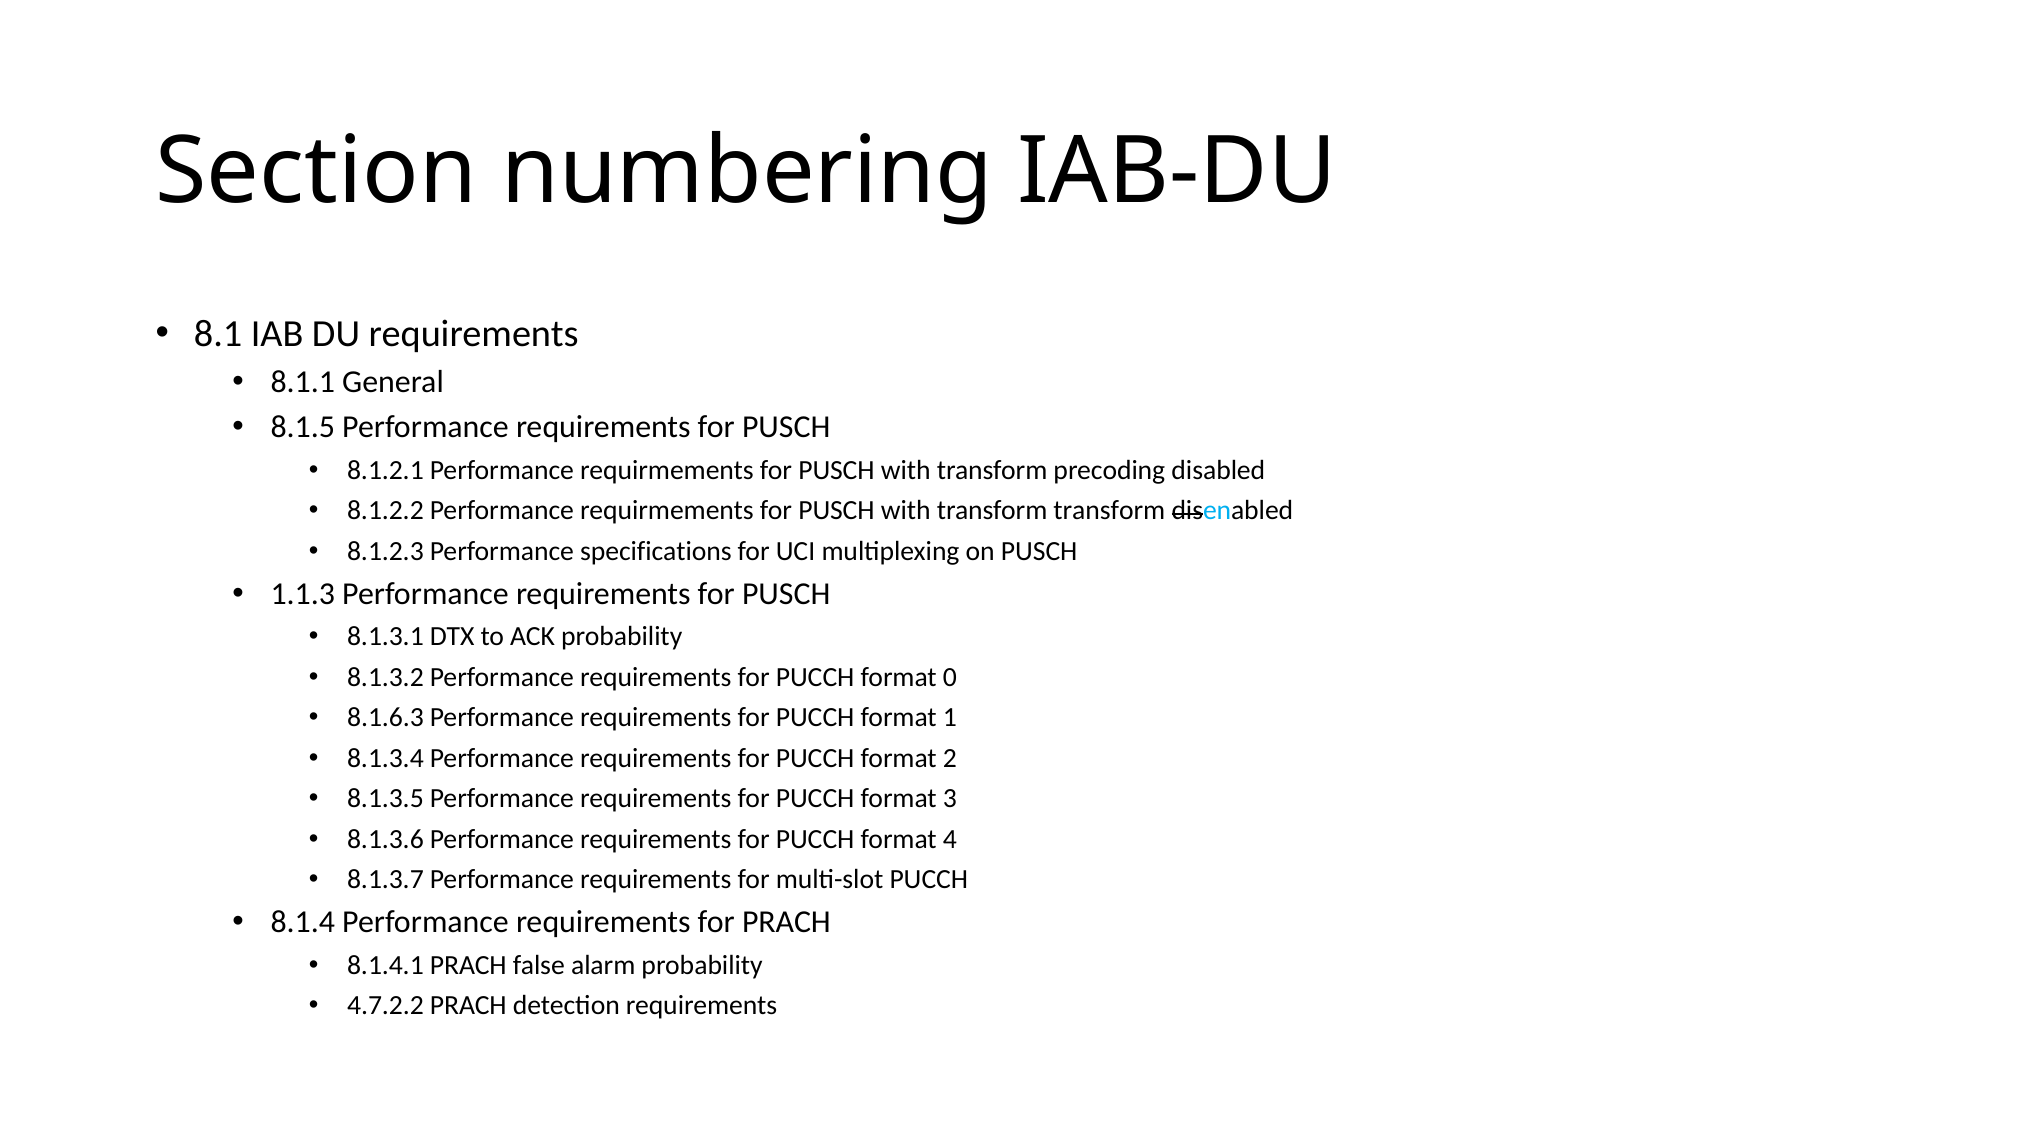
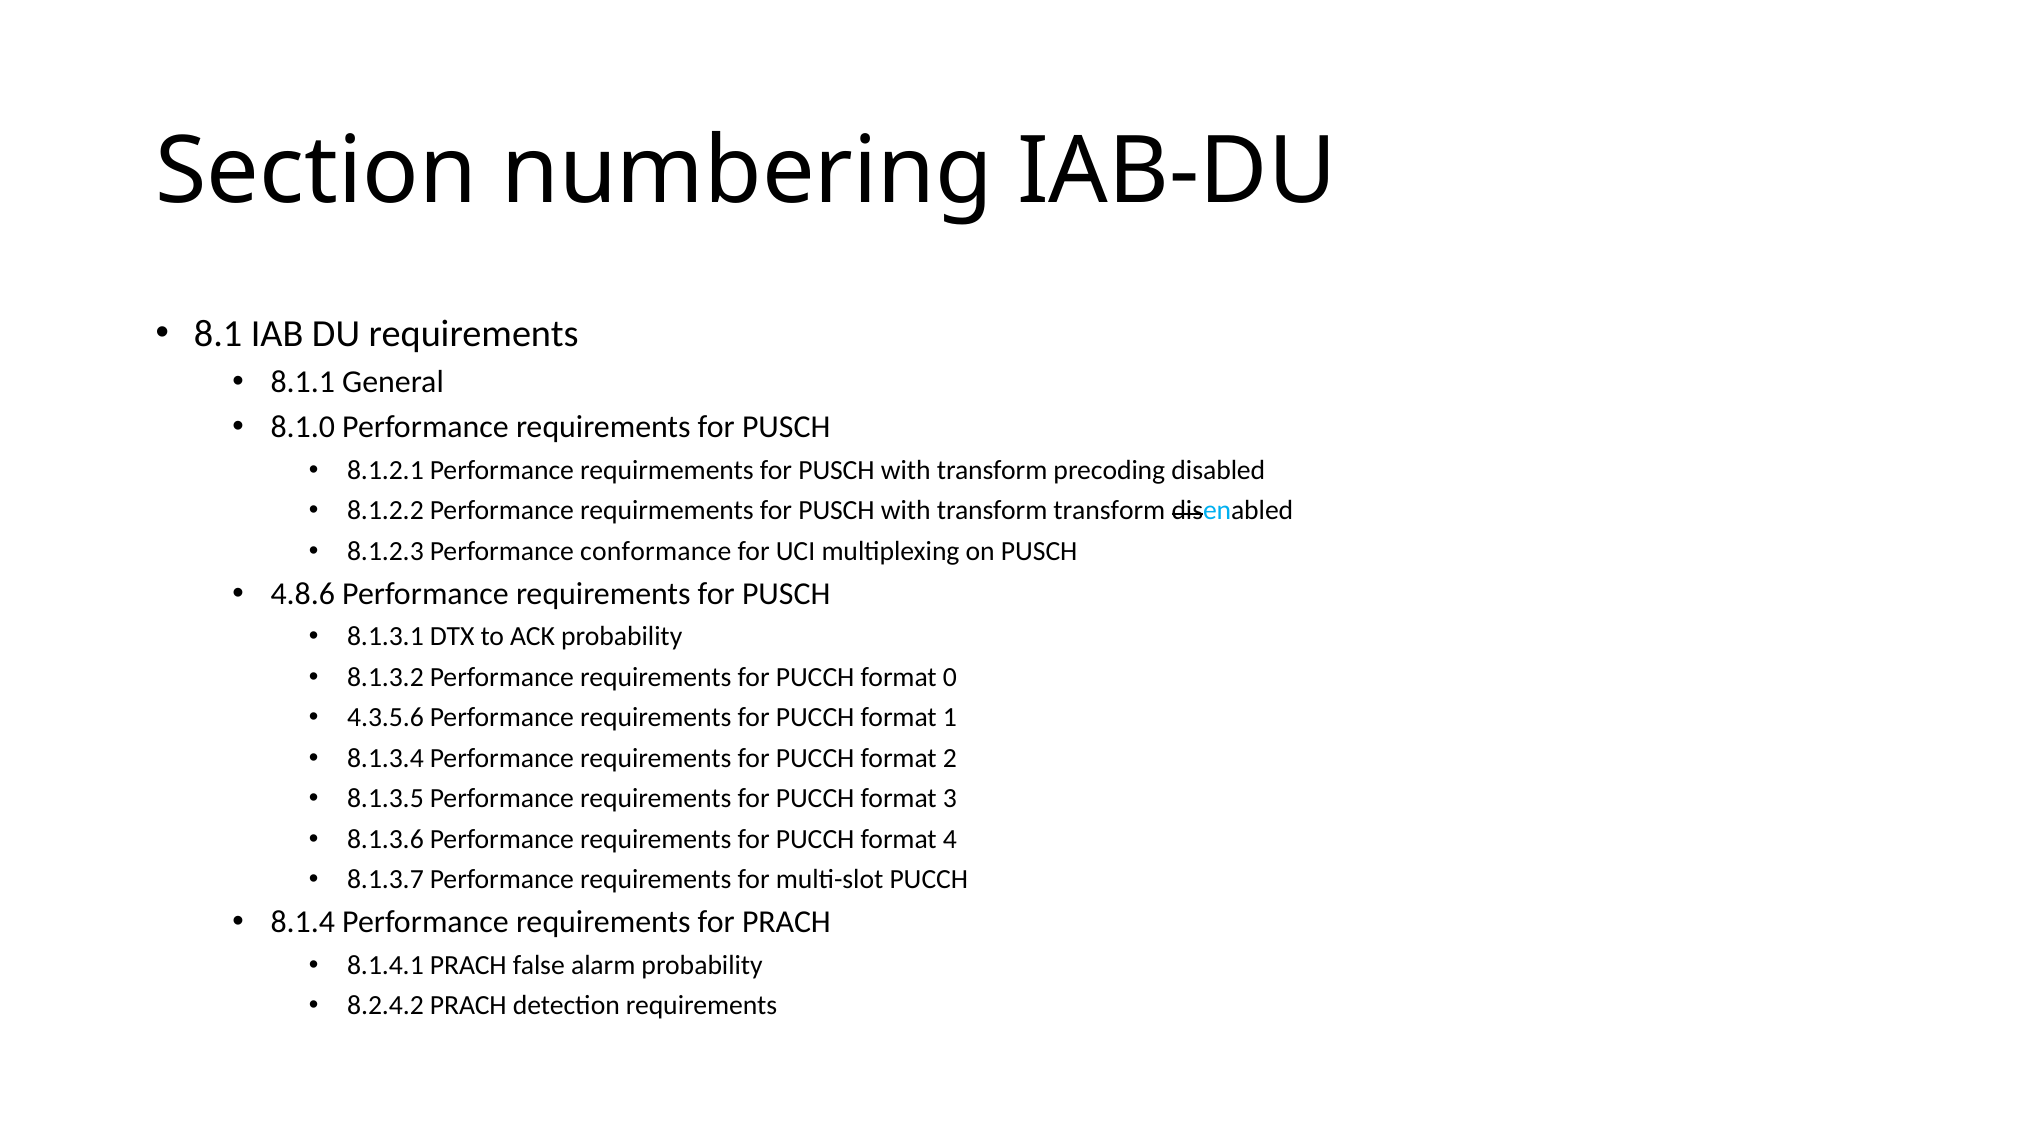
8.1.5: 8.1.5 -> 8.1.0 (303, 428)
specifications: specifications -> conformance (656, 551)
1.1.3: 1.1.3 -> 4.8.6 (303, 594)
8.1.6.3: 8.1.6.3 -> 4.3.5.6 (385, 718)
4.7.2.2: 4.7.2.2 -> 8.2.4.2 (385, 1006)
